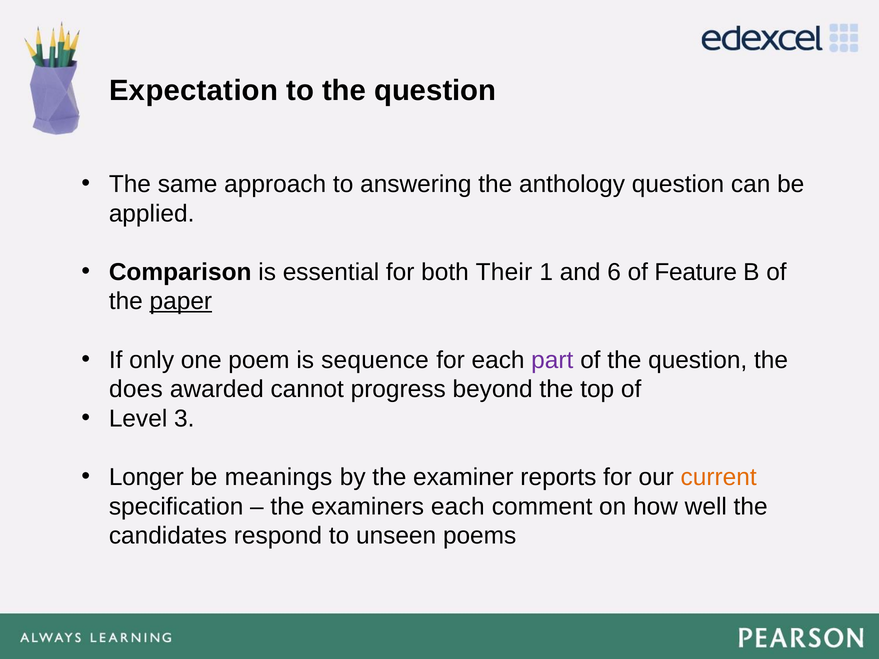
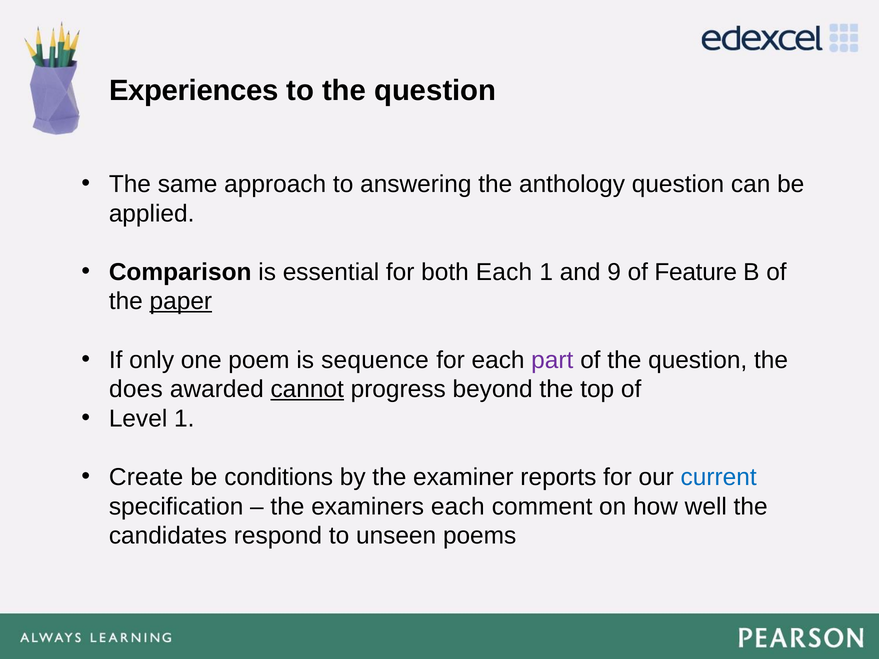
Expectation: Expectation -> Experiences (194, 91)
both Their: Their -> Each (504, 272)
6: 6 -> 9 (614, 272)
cannot underline: none -> present (307, 389)
Level 3: 3 -> 1 (184, 419)
Longer: Longer -> Create (146, 477)
meanings: meanings -> conditions (279, 477)
current colour: orange -> blue (719, 477)
